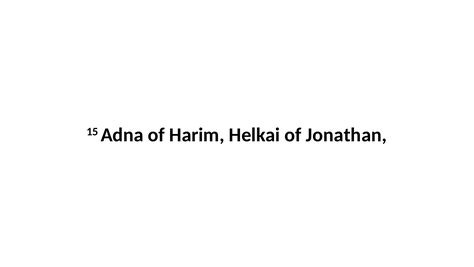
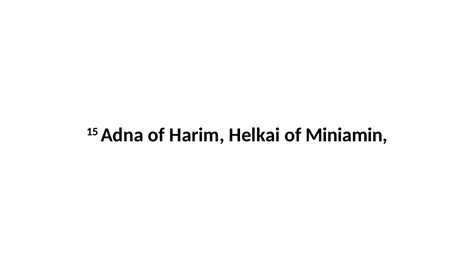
Jonathan: Jonathan -> Miniamin (347, 135)
